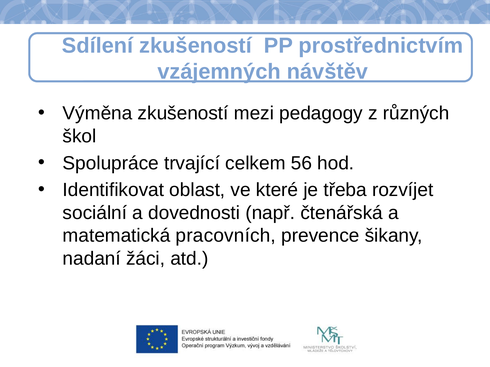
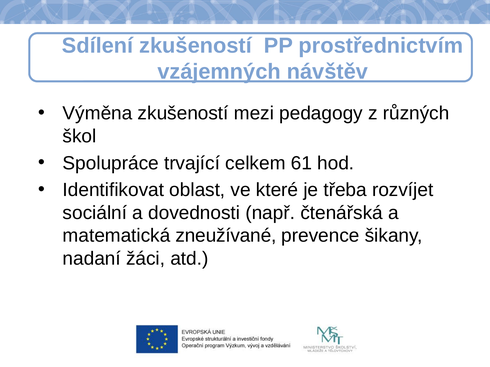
56: 56 -> 61 (301, 163)
pracovních: pracovních -> zneužívané (226, 236)
